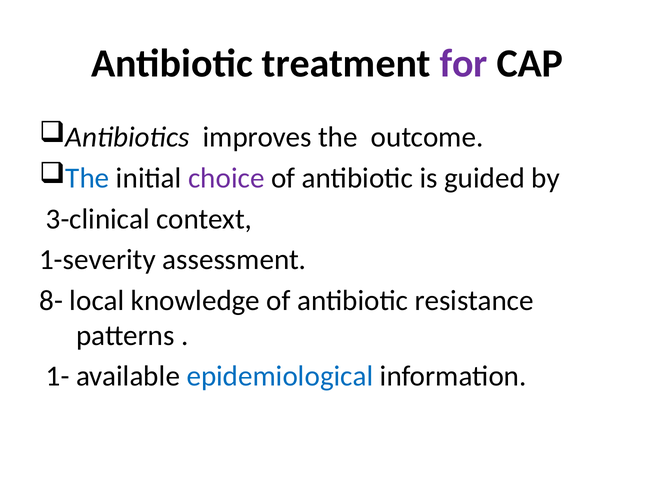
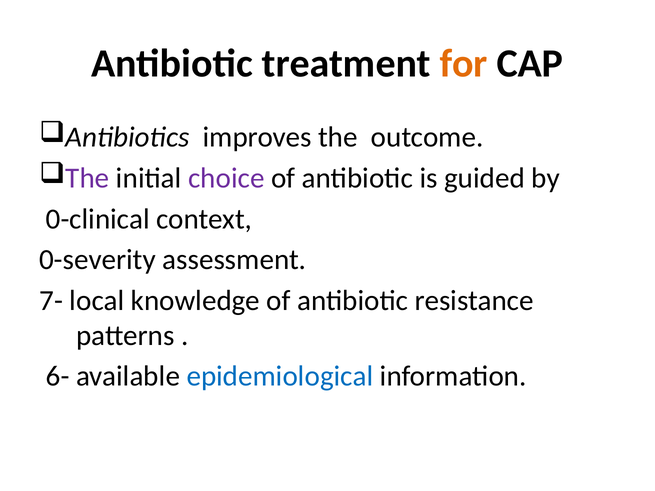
for colour: purple -> orange (464, 63)
The colour: blue -> purple (87, 178)
3-clinical: 3-clinical -> 0-clinical (98, 219)
1-severity: 1-severity -> 0-severity (98, 260)
8-: 8- -> 7- (51, 301)
1-: 1- -> 6- (58, 376)
